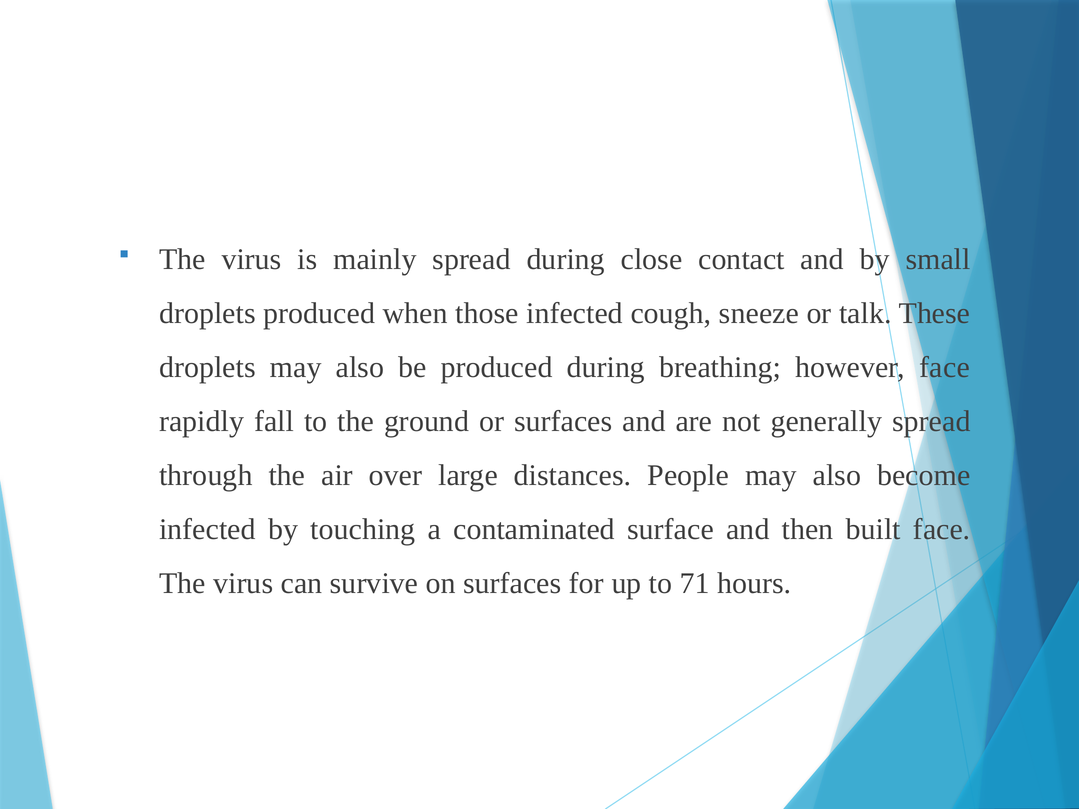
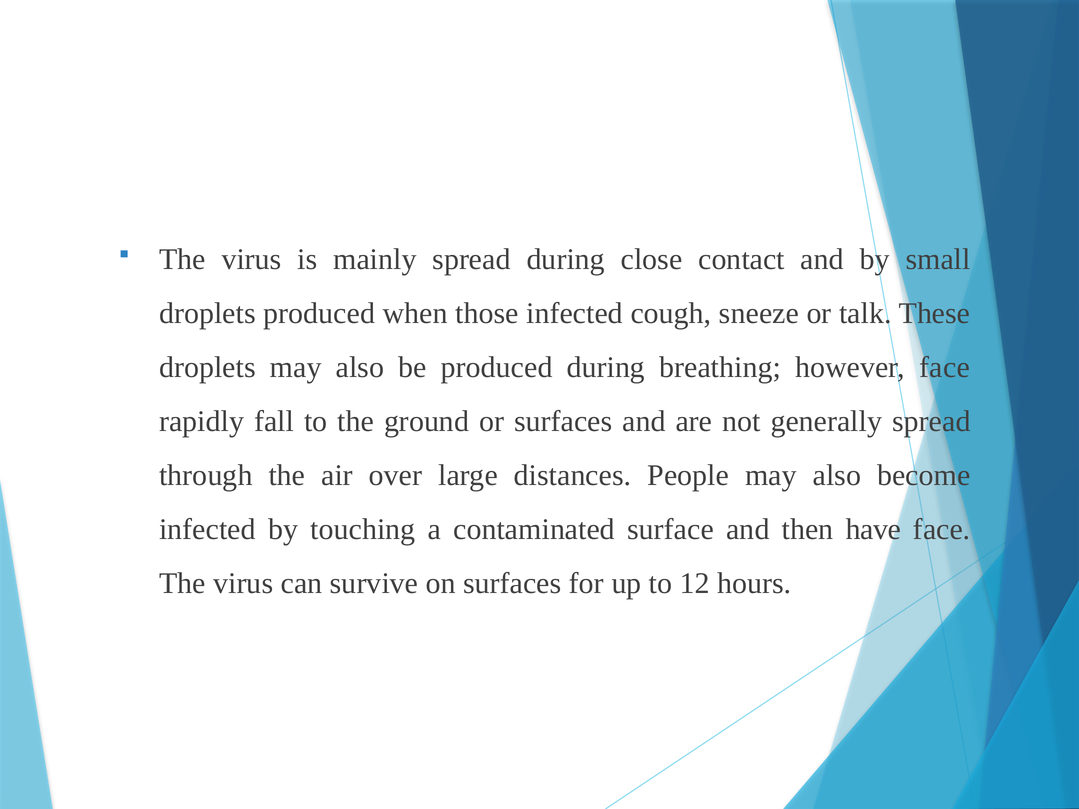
built: built -> have (873, 530)
71: 71 -> 12 (695, 584)
